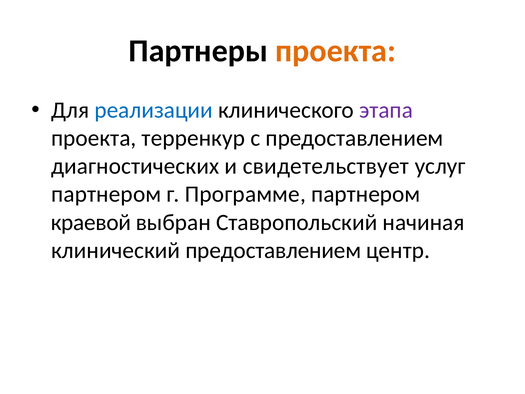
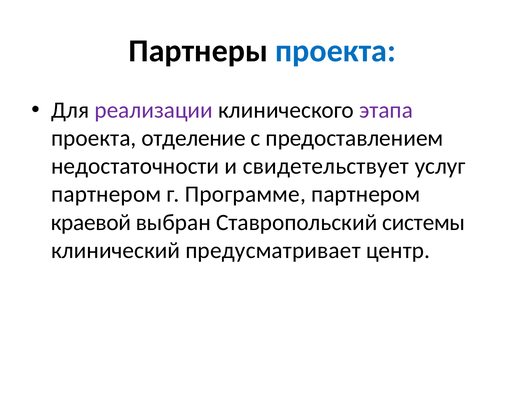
проекта colour: orange -> blue (336, 51)
реализации colour: blue -> purple (154, 110)
терренкур: терренкур -> отделение (193, 138)
диагностических: диагностических -> недостаточности (135, 166)
начиная: начиная -> системы (424, 222)
клинический предоставлением: предоставлением -> предусматривает (273, 250)
